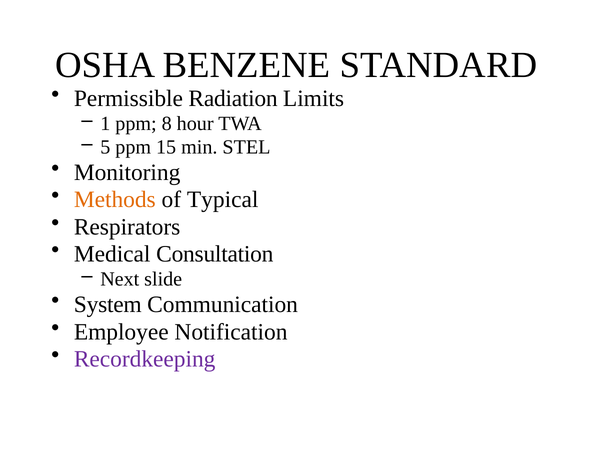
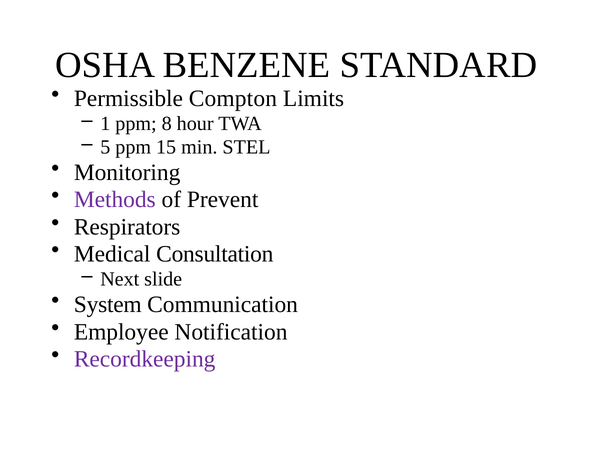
Radiation: Radiation -> Compton (233, 99)
Methods colour: orange -> purple (115, 200)
Typical: Typical -> Prevent (223, 200)
